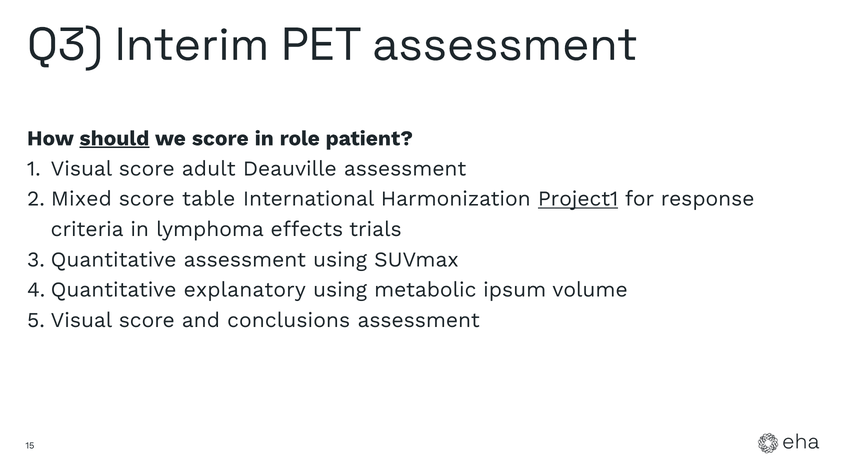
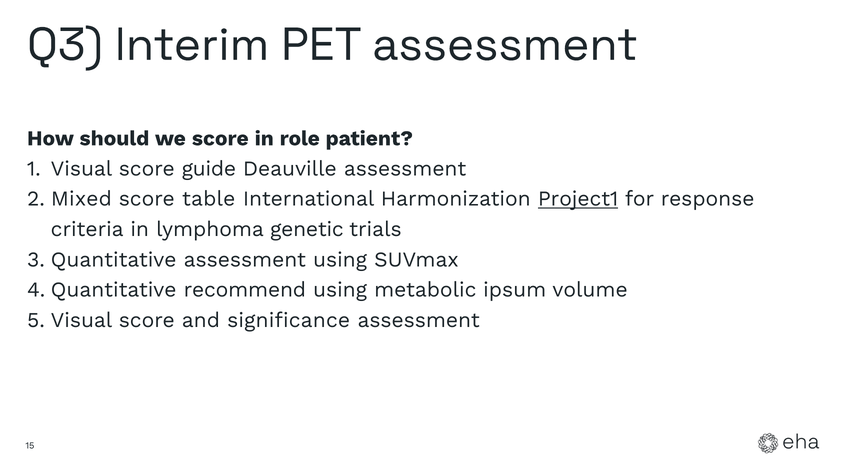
should underline: present -> none (114, 138)
adult: adult -> guide (209, 169)
effects: effects -> genetic (307, 229)
explanatory: explanatory -> recommend (245, 290)
conclusions: conclusions -> significance (289, 320)
